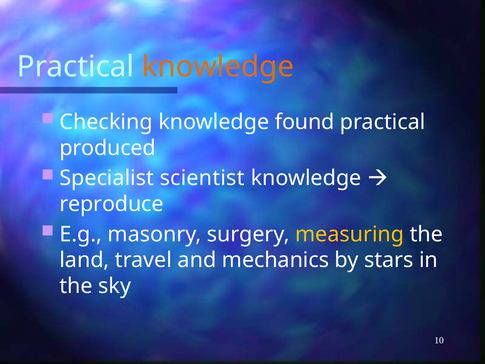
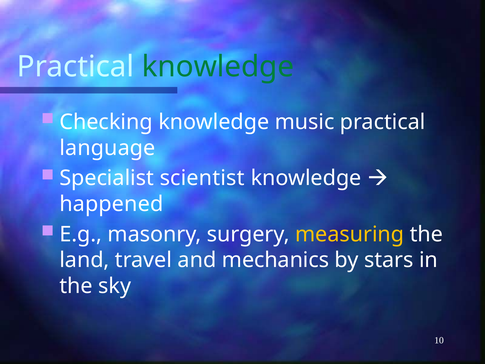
knowledge colour: orange -> green (218, 67)
found: found -> music (305, 122)
produced: produced -> language (107, 148)
reproduce: reproduce -> happened (111, 204)
